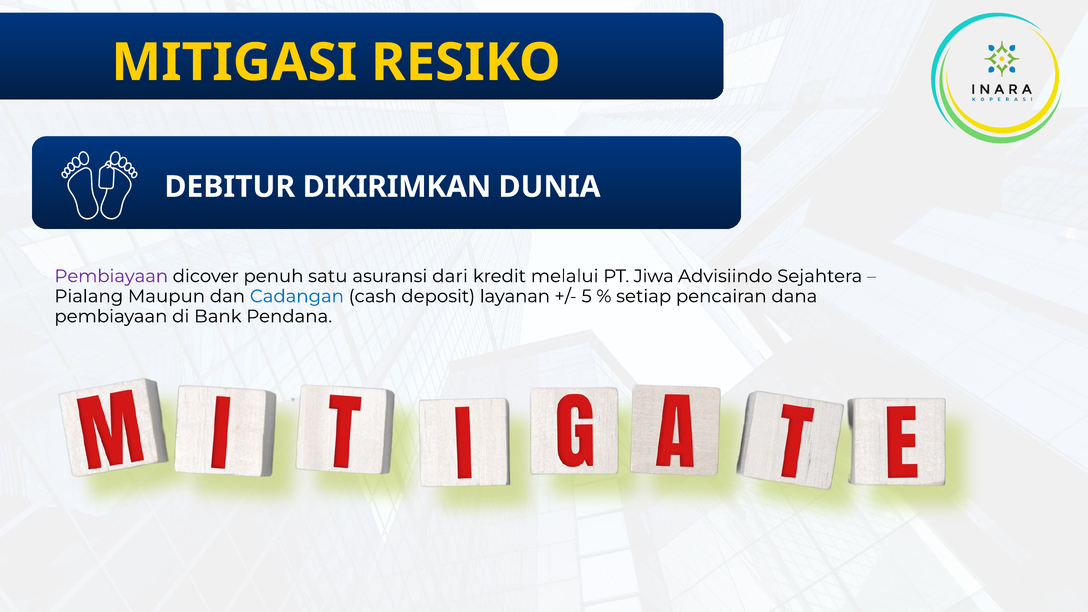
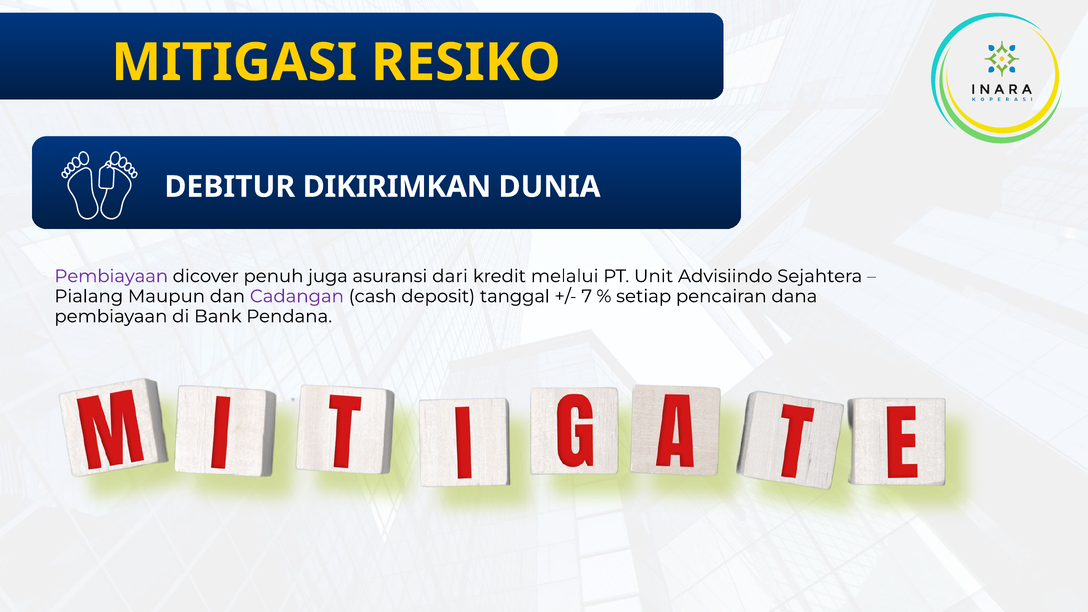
satu: satu -> juga (328, 276)
Jiwa: Jiwa -> Unit (654, 276)
Cadangan colour: blue -> purple (297, 296)
layanan: layanan -> tanggal (515, 296)
5: 5 -> 7 (587, 296)
